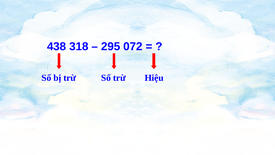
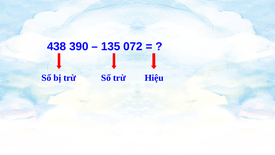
318: 318 -> 390 (79, 47)
295: 295 -> 135 (111, 47)
